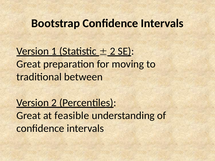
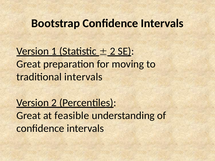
traditional between: between -> intervals (83, 77)
